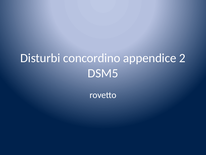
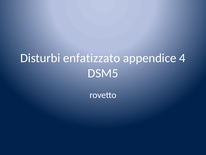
concordino: concordino -> enfatizzato (92, 58)
2: 2 -> 4 (182, 58)
